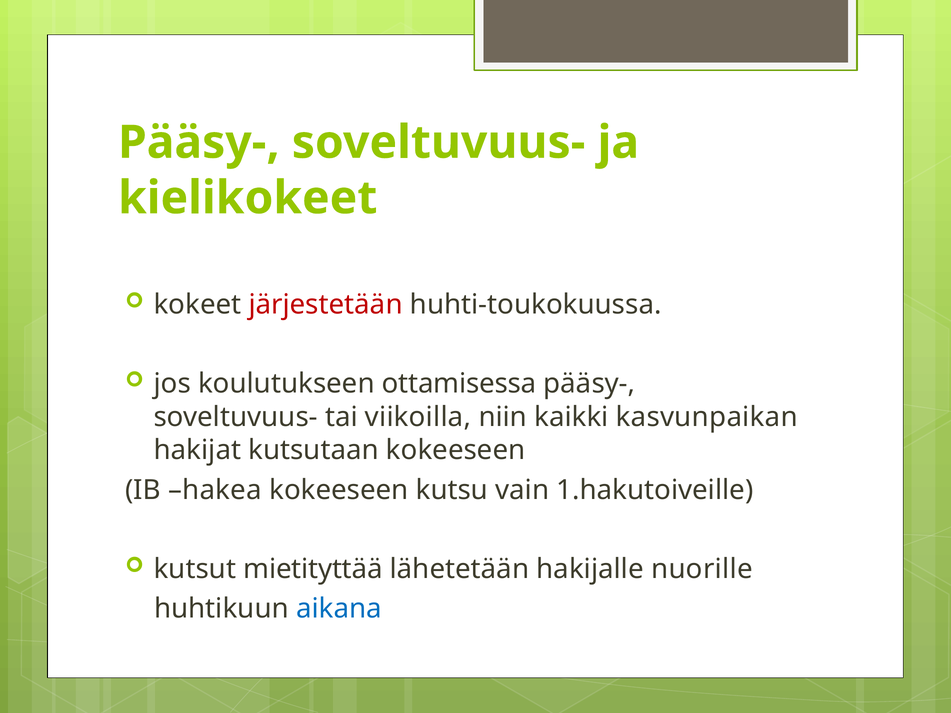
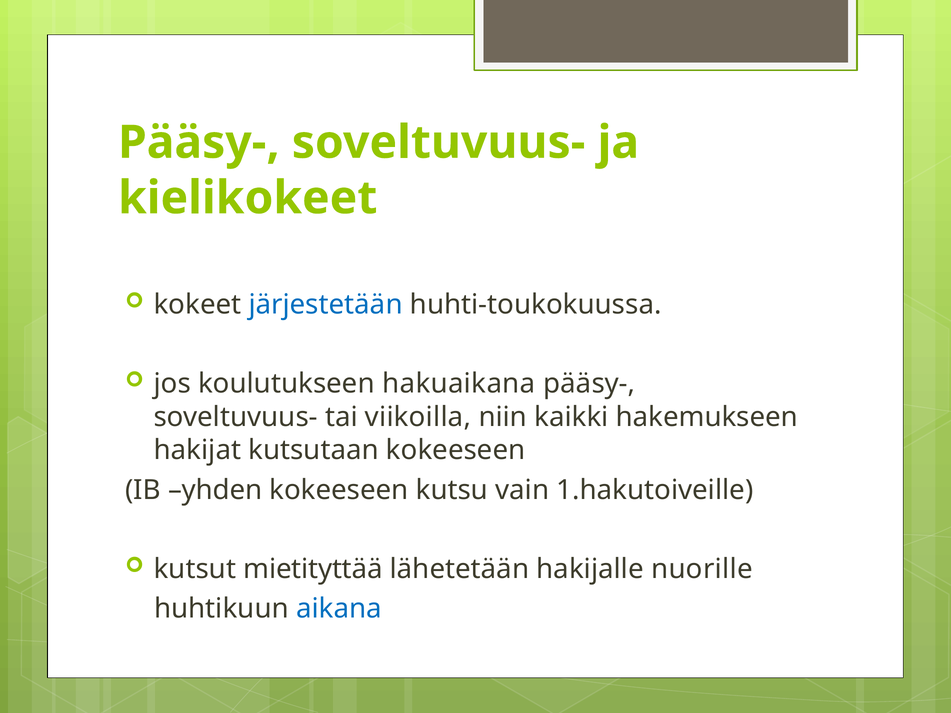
järjestetään colour: red -> blue (326, 305)
ottamisessa: ottamisessa -> hakuaikana (459, 384)
kasvunpaikan: kasvunpaikan -> hakemukseen (707, 417)
hakea: hakea -> yhden (215, 490)
